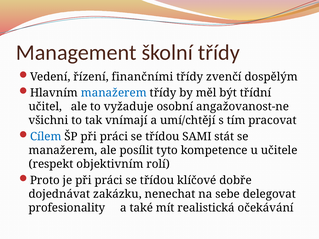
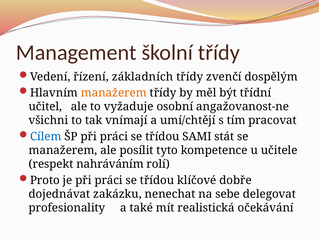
finančními: finančními -> základních (142, 77)
manažerem colour: blue -> orange (114, 93)
objektivním: objektivním -> nahráváním (110, 164)
